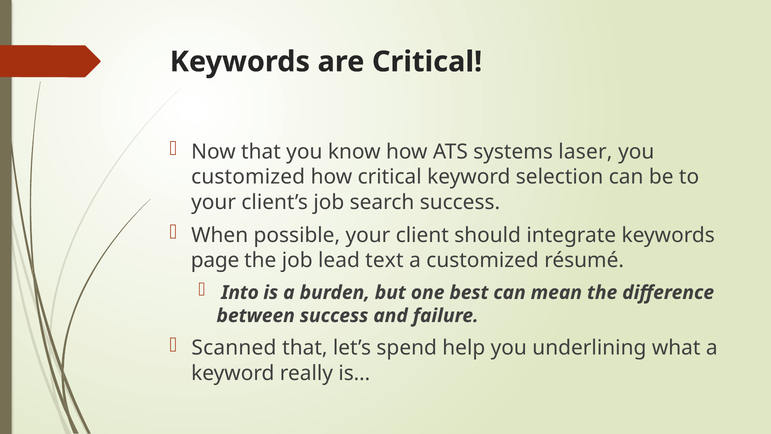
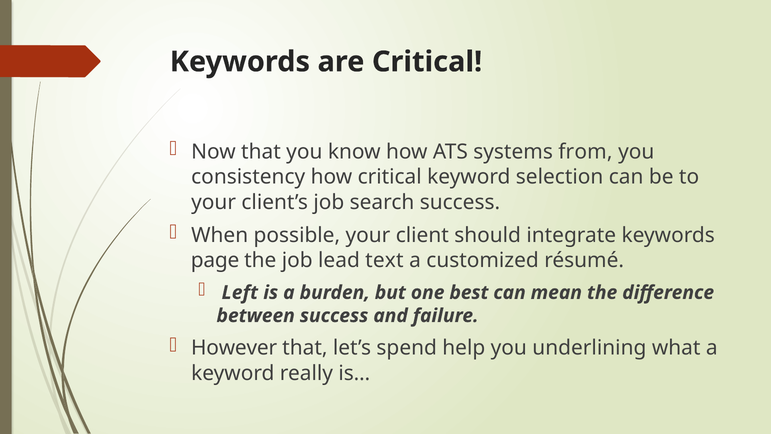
laser: laser -> from (585, 152)
customized: customized -> consistency (248, 177)
Into: Into -> Left (240, 292)
Scanned: Scanned -> However (234, 348)
